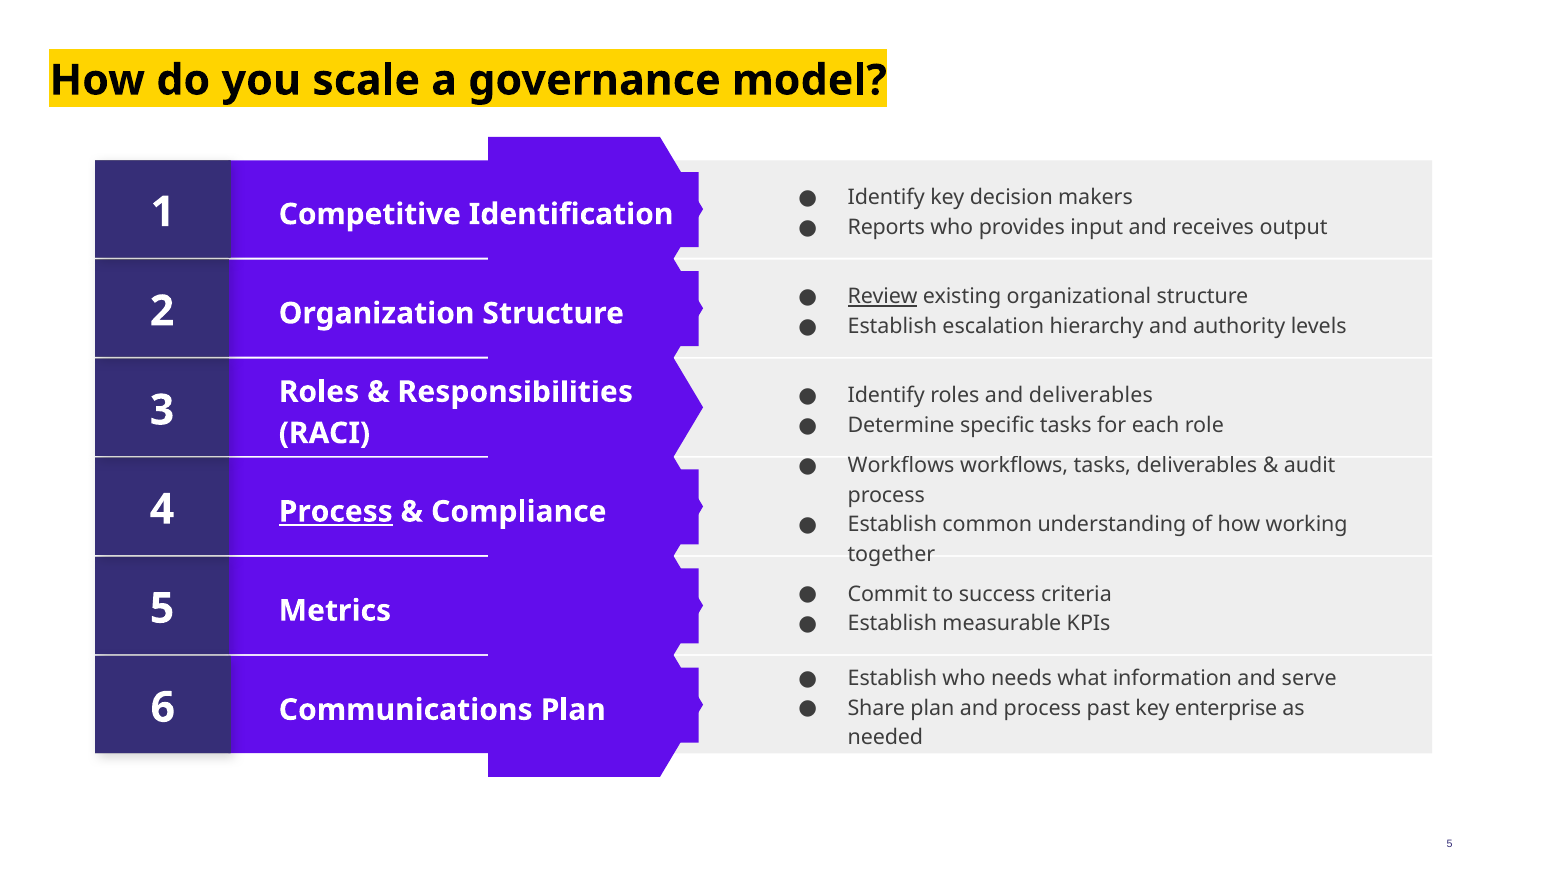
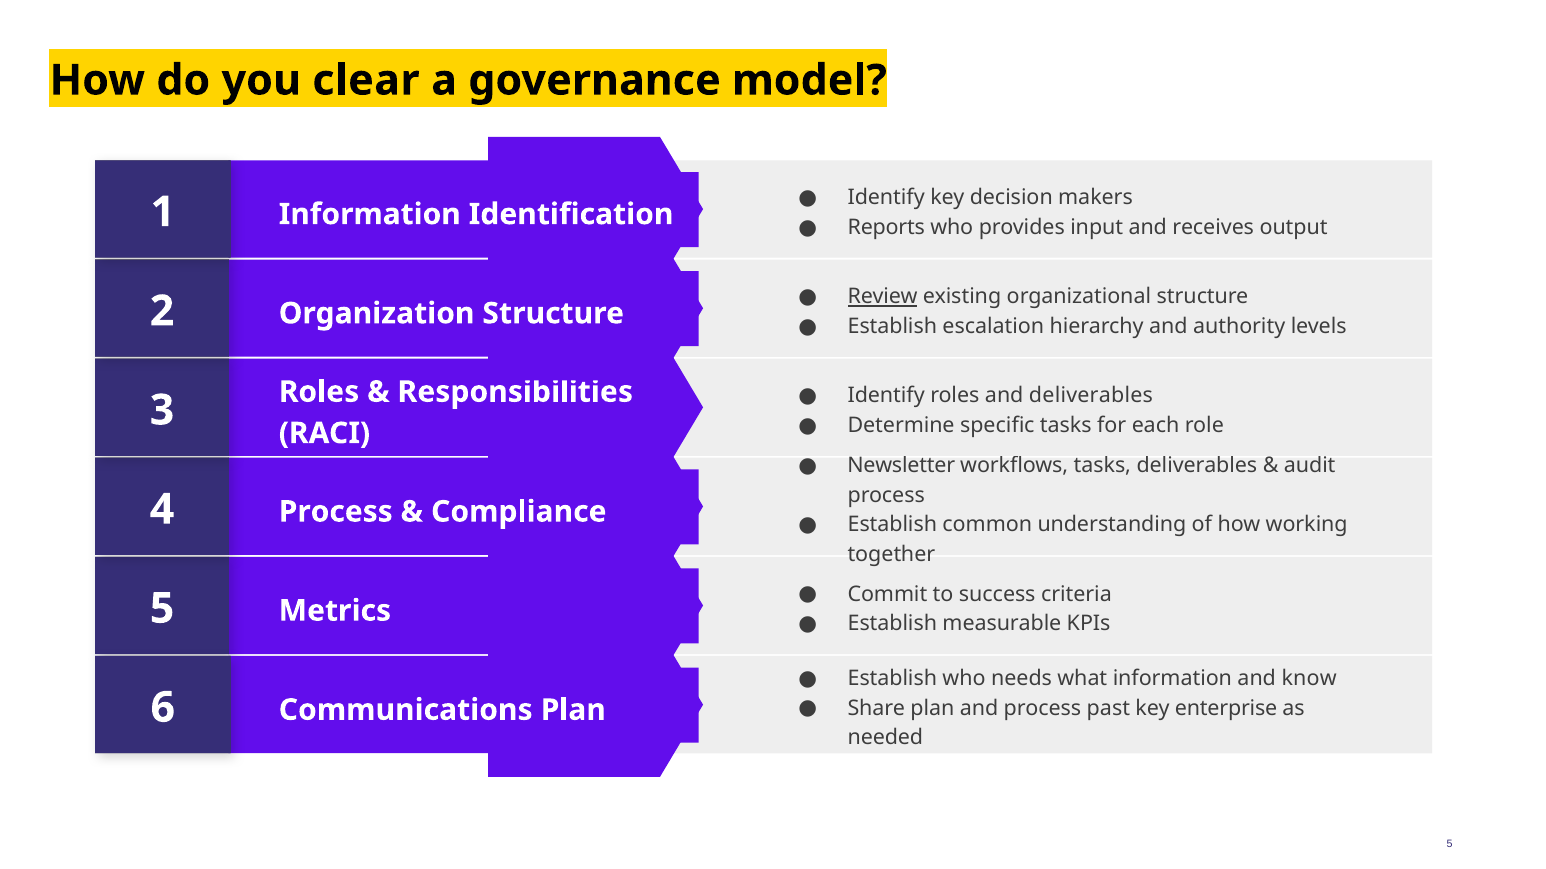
scale: scale -> clear (366, 80)
Competitive: Competitive -> Information (370, 214)
Workflows: Workflows -> Newsletter (901, 466)
Process underline: present -> none (336, 512)
serve: serve -> know (1309, 679)
